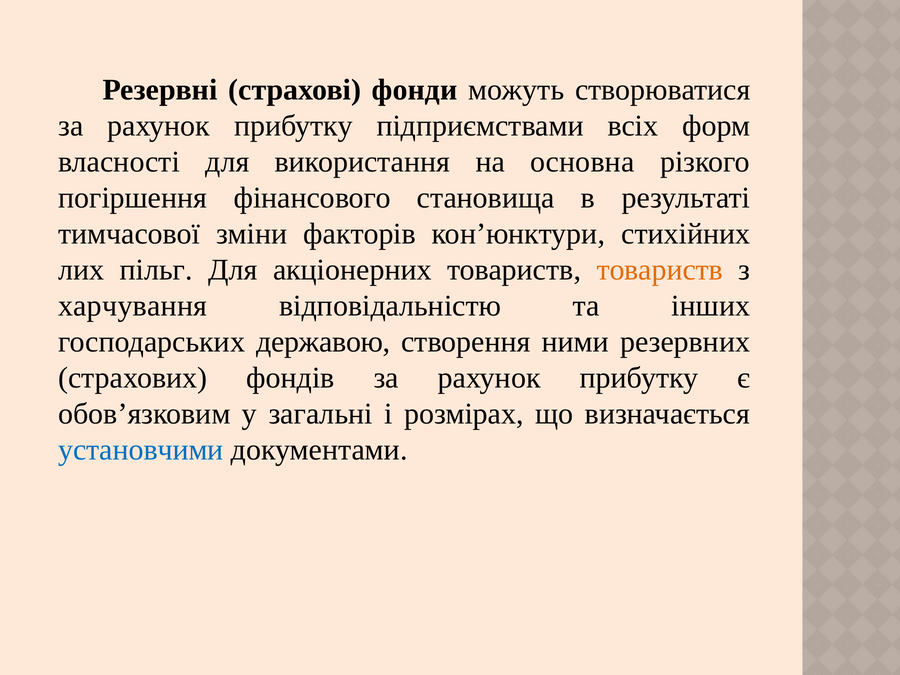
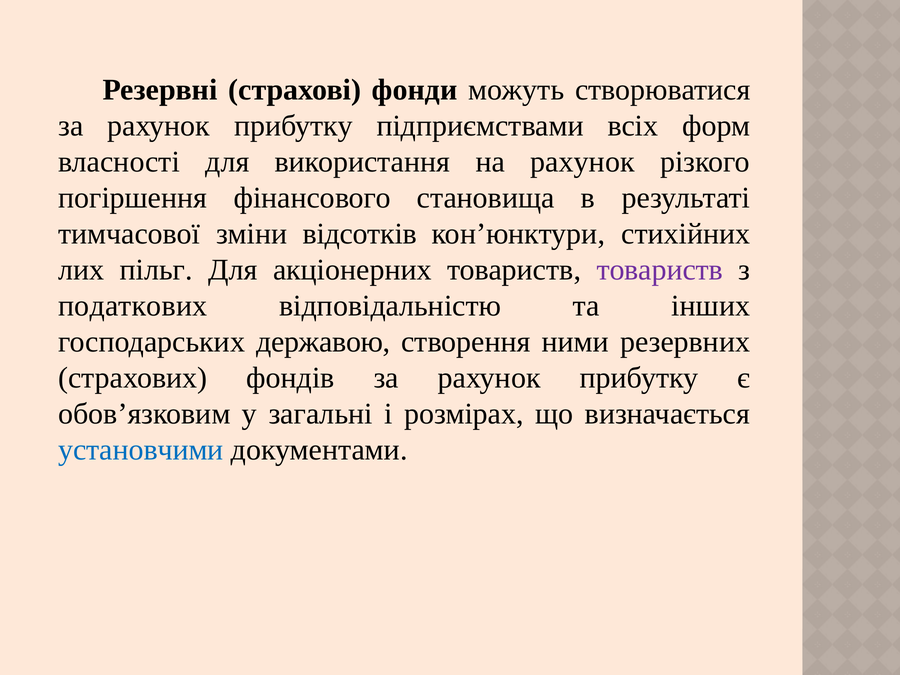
на основна: основна -> рахунок (583, 162)
факторів: факторів -> відсотків (360, 234)
товариств colour: orange -> purple (660, 270)
харчування: харчування -> податкових (133, 306)
